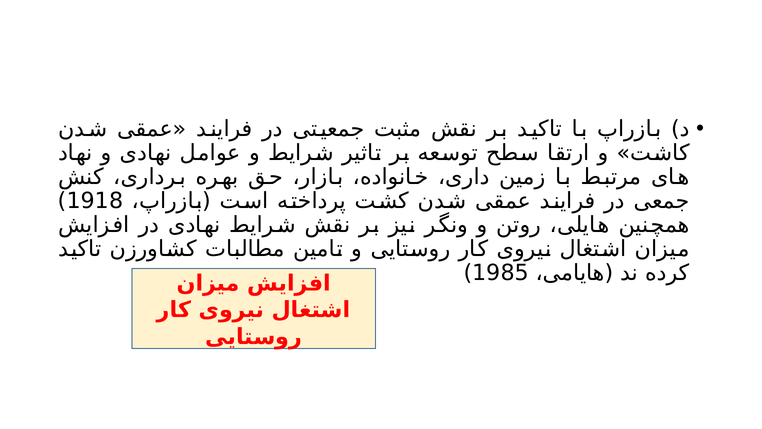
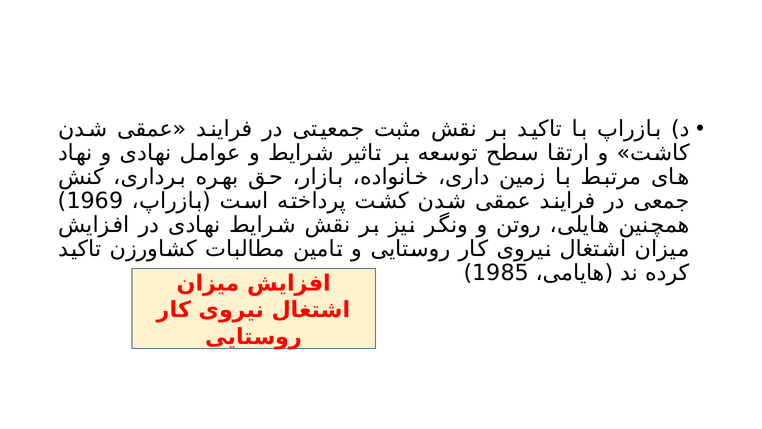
1918: 1918 -> 1969 (95, 201)
